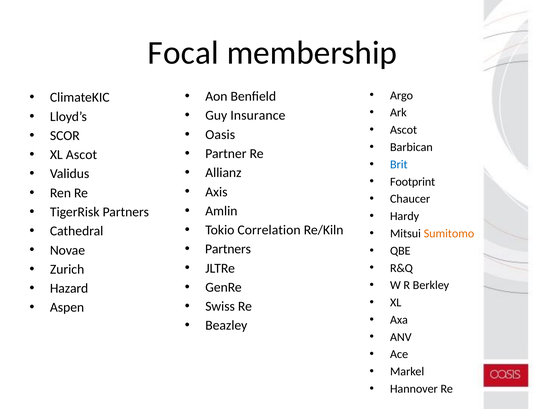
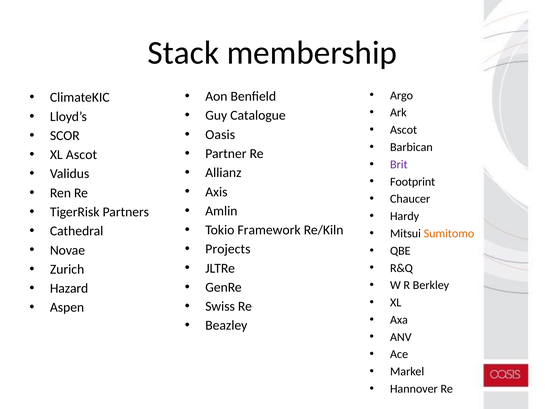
Focal: Focal -> Stack (183, 53)
Insurance: Insurance -> Catalogue (258, 115)
Brit colour: blue -> purple (399, 164)
Correlation: Correlation -> Framework (269, 230)
Partners: Partners -> Projects (228, 249)
